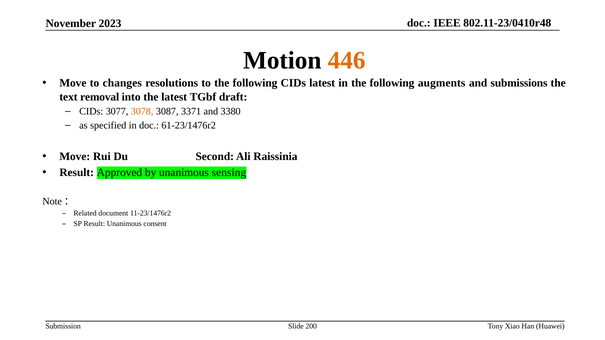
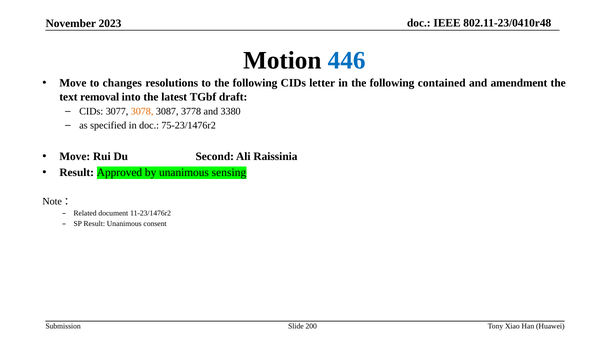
446 colour: orange -> blue (347, 61)
CIDs latest: latest -> letter (322, 83)
augments: augments -> contained (442, 83)
submissions: submissions -> amendment (519, 83)
3371: 3371 -> 3778 (191, 112)
61-23/1476r2: 61-23/1476r2 -> 75-23/1476r2 (189, 126)
